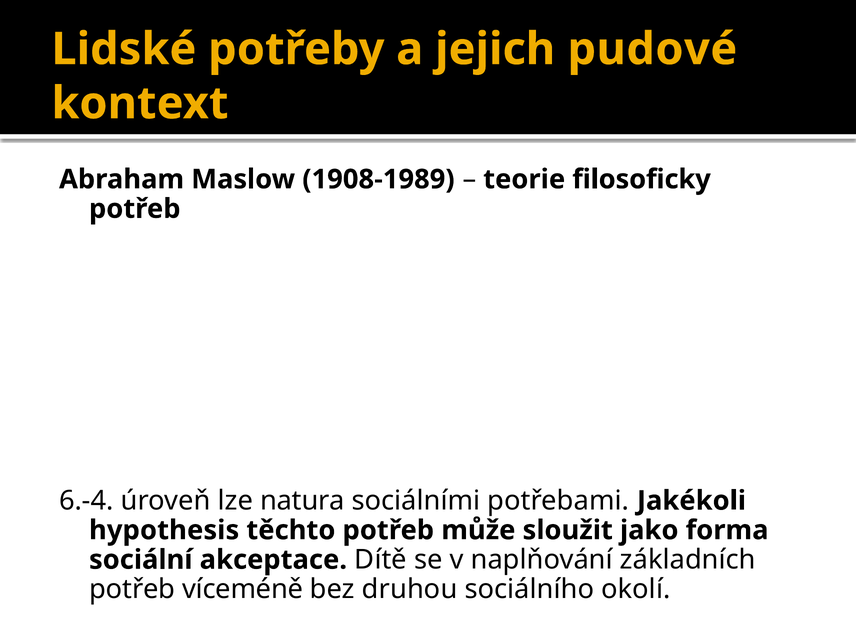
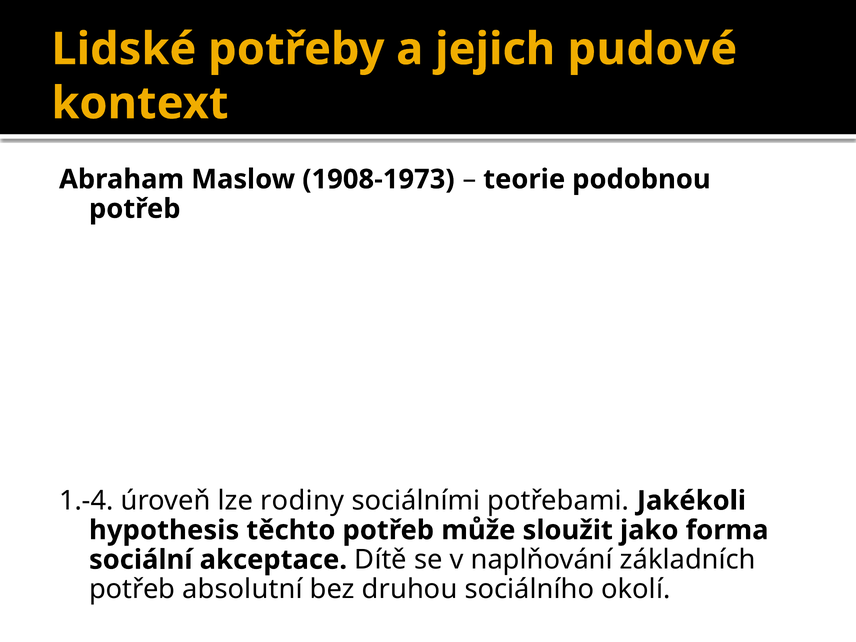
1908-1989: 1908-1989 -> 1908-1973 (378, 179)
filosoficky: filosoficky -> podobnou (641, 179)
6.-4: 6.-4 -> 1.-4 (86, 501)
natura: natura -> rodiny (302, 501)
víceméně: víceméně -> absolutní (242, 589)
